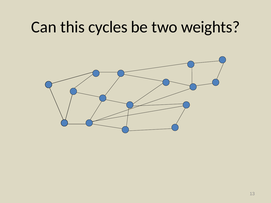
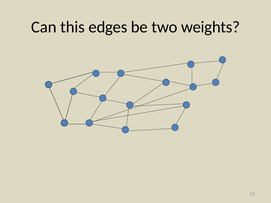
cycles: cycles -> edges (108, 27)
